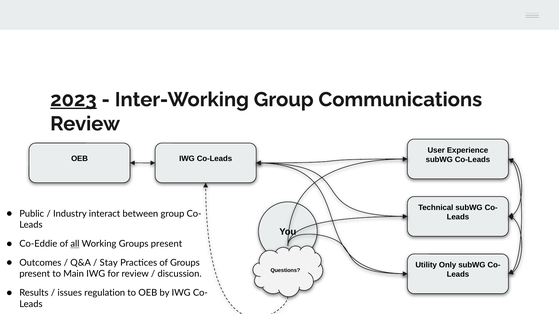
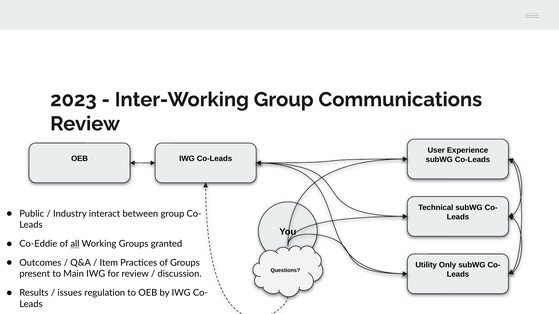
2023 underline: present -> none (73, 100)
Working Groups present: present -> granted (166, 244)
Stay: Stay -> Item (109, 263)
